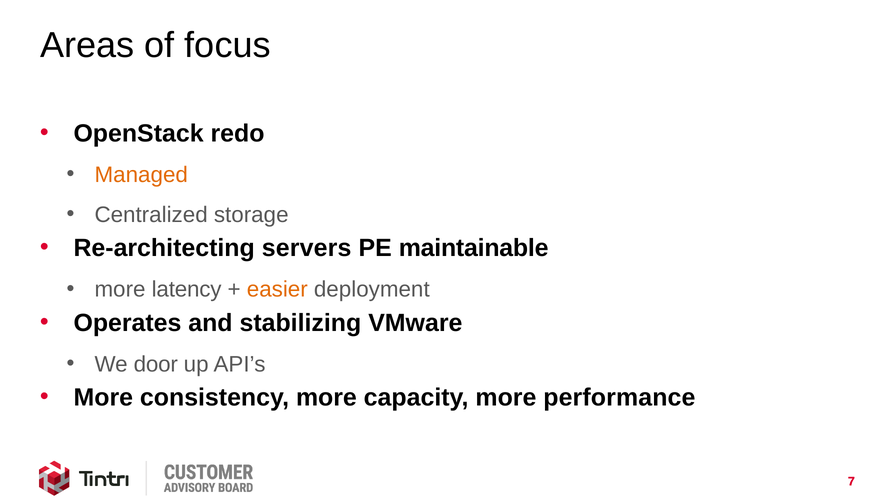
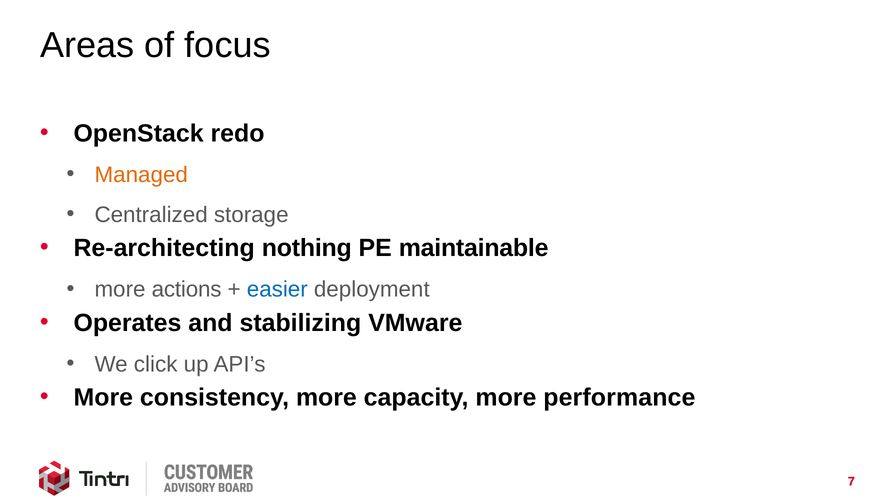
servers: servers -> nothing (307, 248)
latency: latency -> actions (187, 289)
easier colour: orange -> blue (277, 289)
door: door -> click (156, 364)
